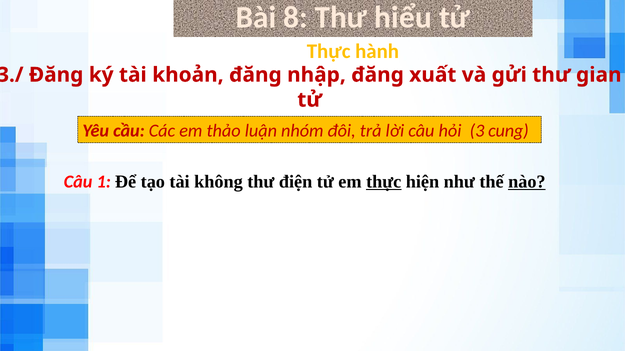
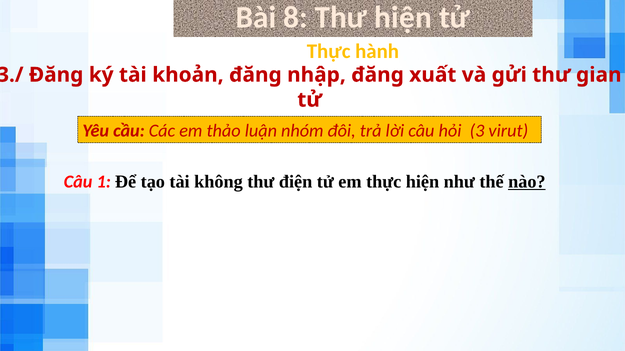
Thư hiểu: hiểu -> hiện (403, 18)
cung: cung -> virut (508, 131)
thực underline: present -> none (384, 182)
